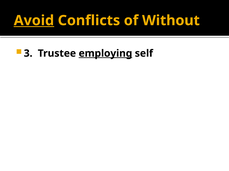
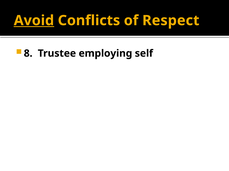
Without: Without -> Respect (171, 21)
3: 3 -> 8 (28, 54)
employing underline: present -> none (105, 54)
